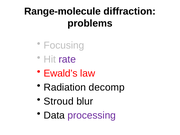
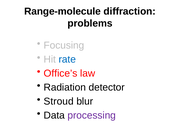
rate colour: purple -> blue (67, 59)
Ewald’s: Ewald’s -> Office’s (61, 73)
decomp: decomp -> detector (107, 87)
